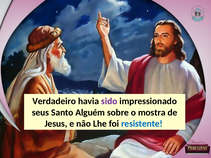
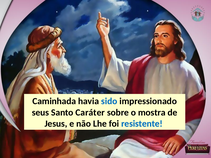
Verdadeiro: Verdadeiro -> Caminhada (54, 101)
sido colour: purple -> blue (109, 101)
Alguém: Alguém -> Caráter (90, 113)
